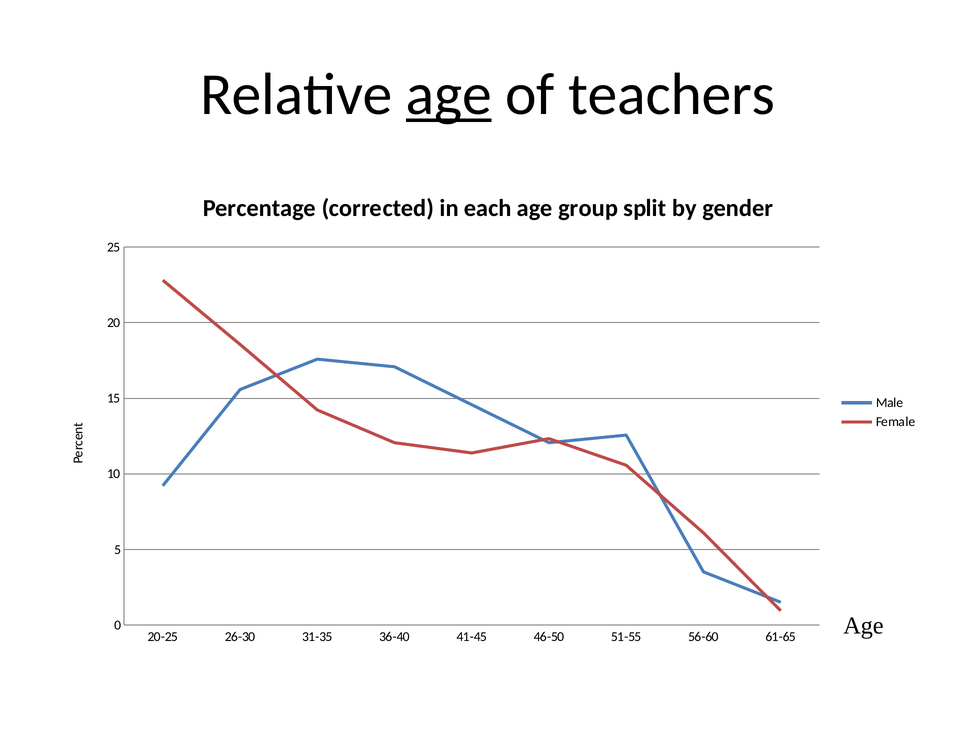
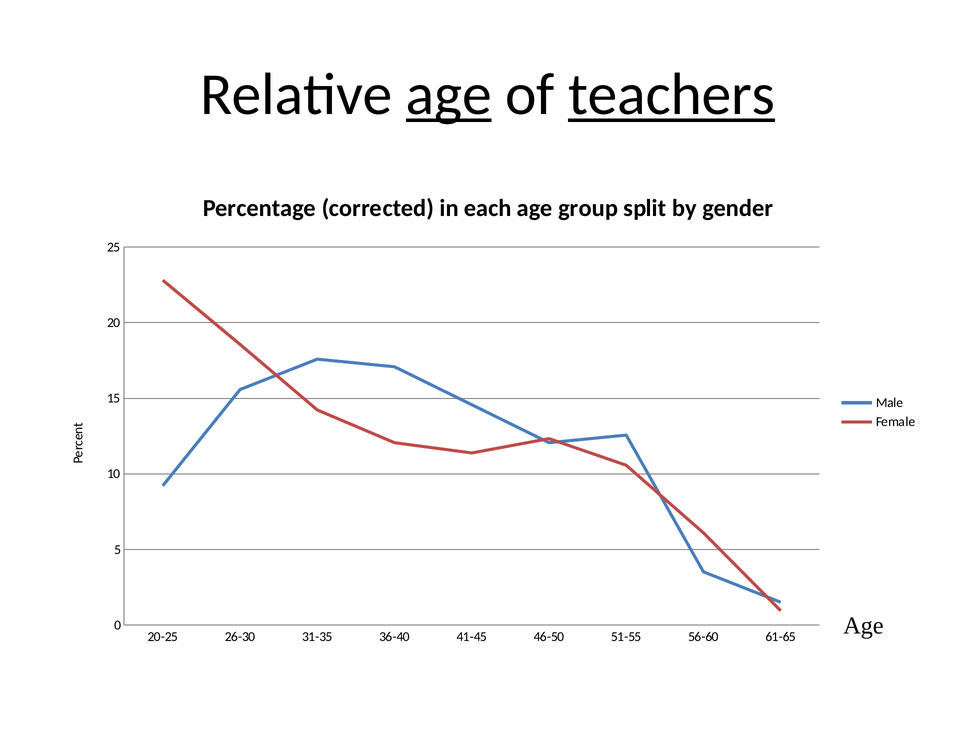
teachers underline: none -> present (672, 94)
